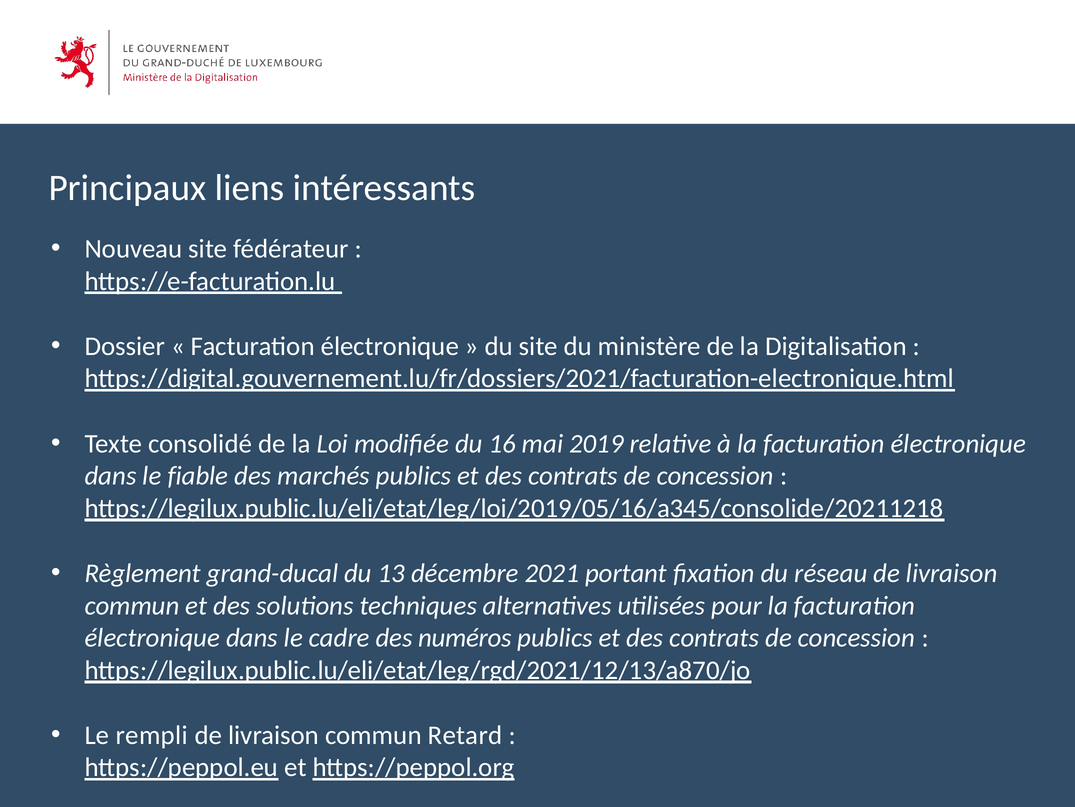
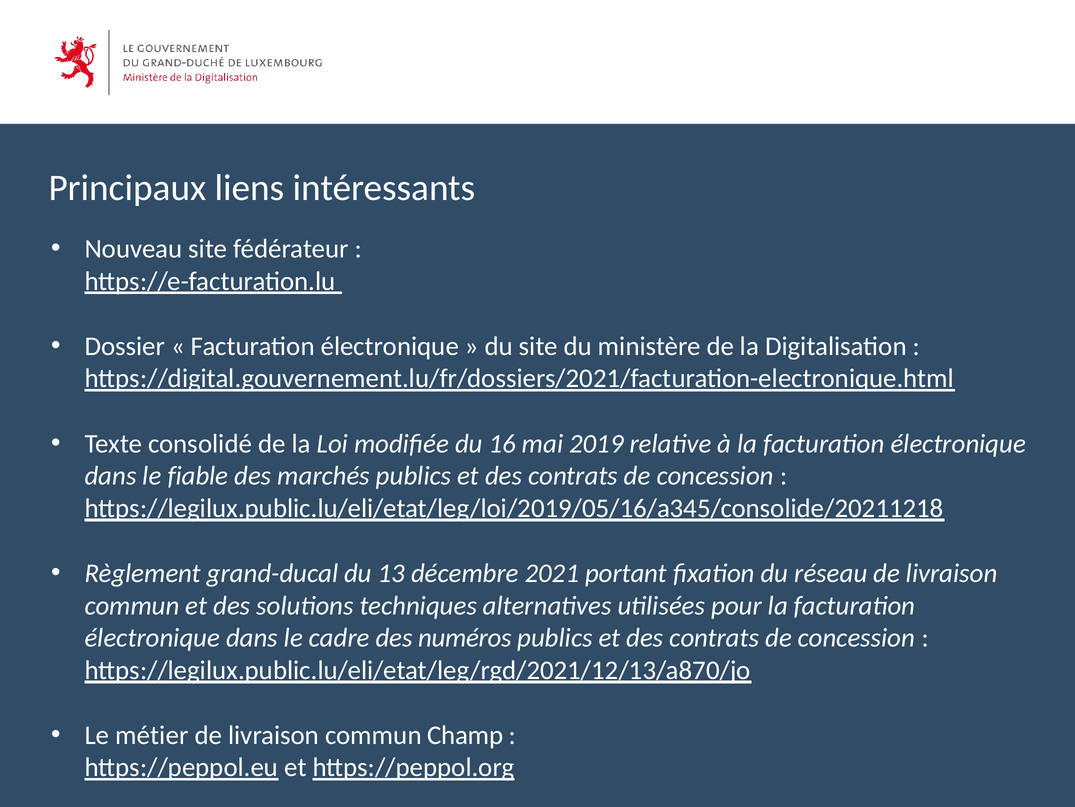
rempli: rempli -> métier (152, 735)
Retard: Retard -> Champ (465, 735)
